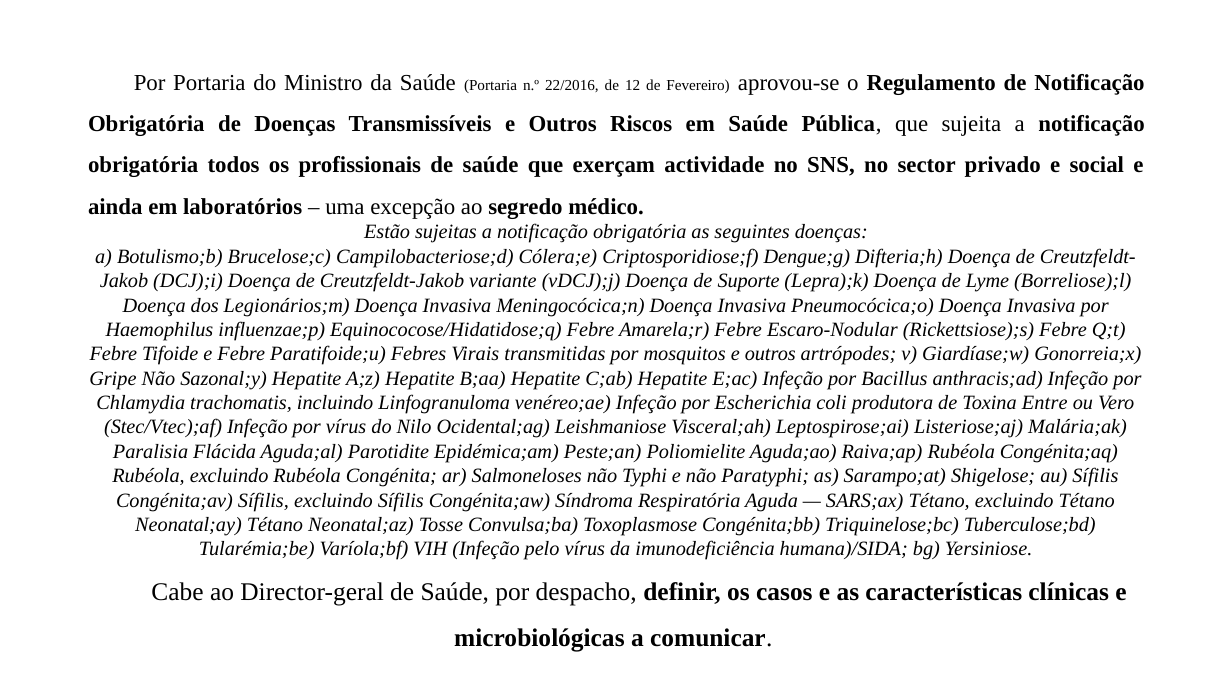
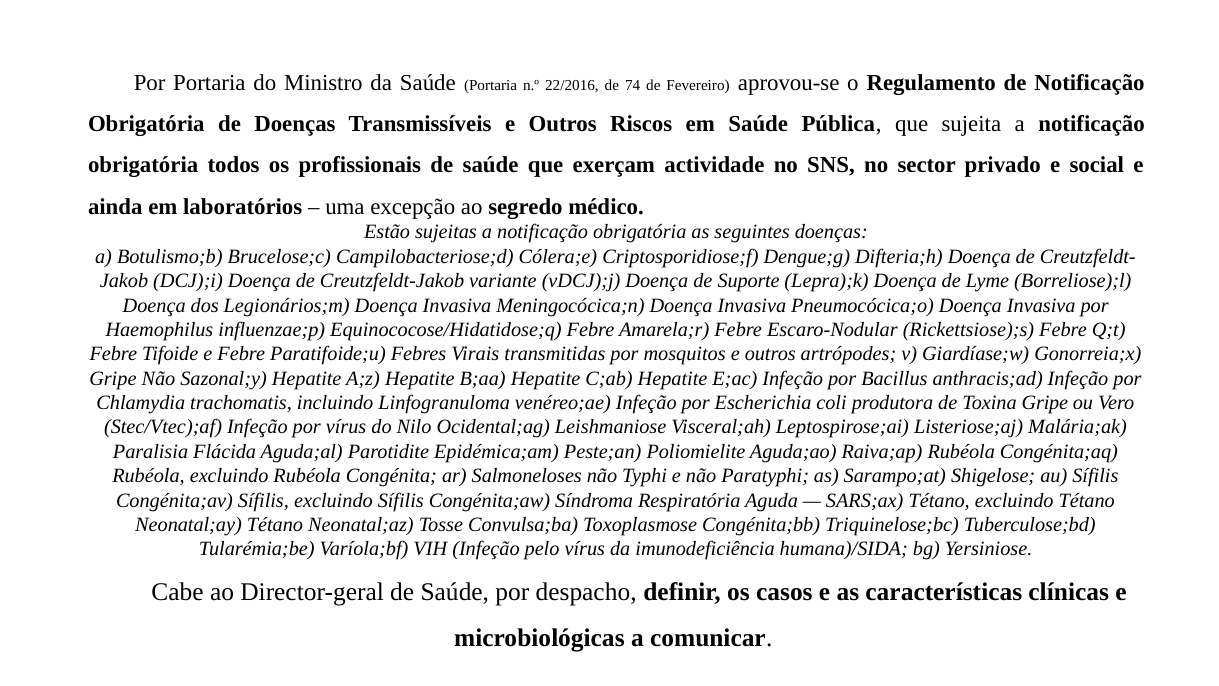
12: 12 -> 74 (633, 85)
Toxina Entre: Entre -> Gripe (1045, 403)
